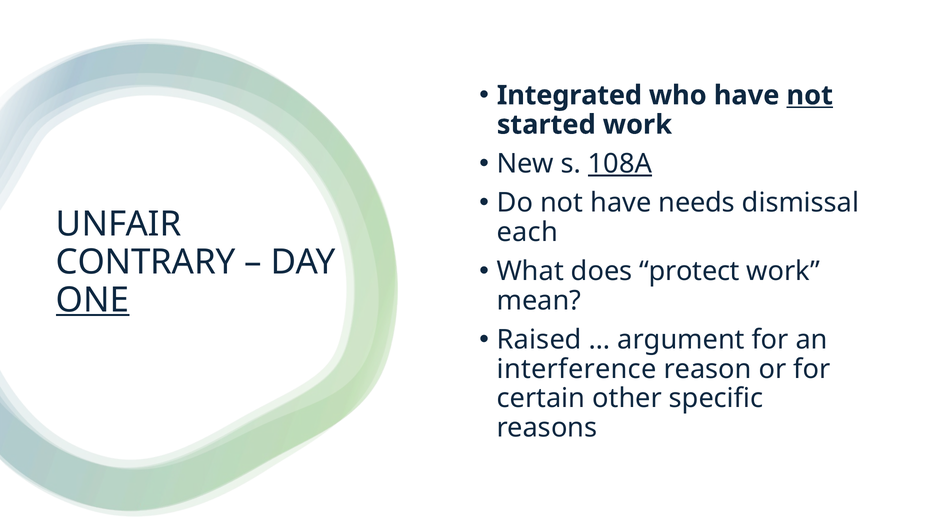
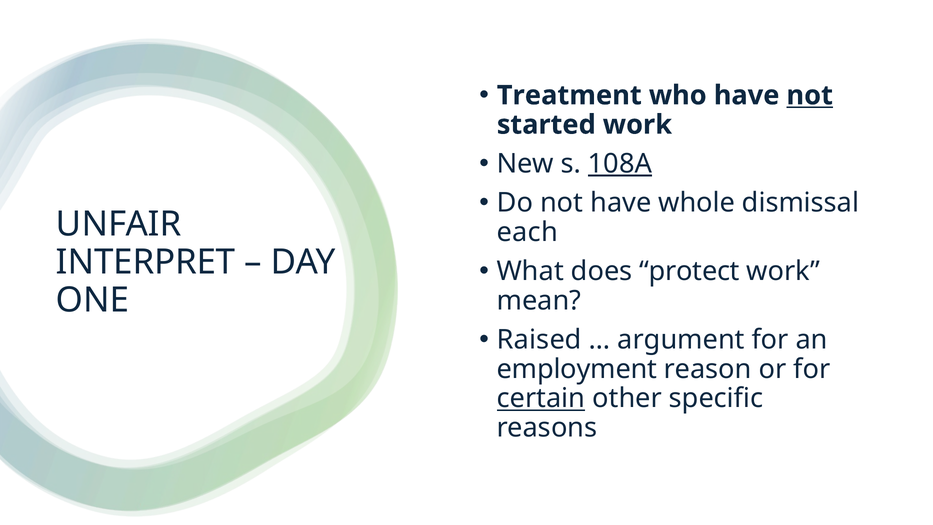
Integrated: Integrated -> Treatment (569, 95)
needs: needs -> whole (697, 203)
CONTRARY: CONTRARY -> INTERPRET (146, 262)
ONE underline: present -> none (93, 300)
interference: interference -> employment (577, 369)
certain underline: none -> present (541, 398)
